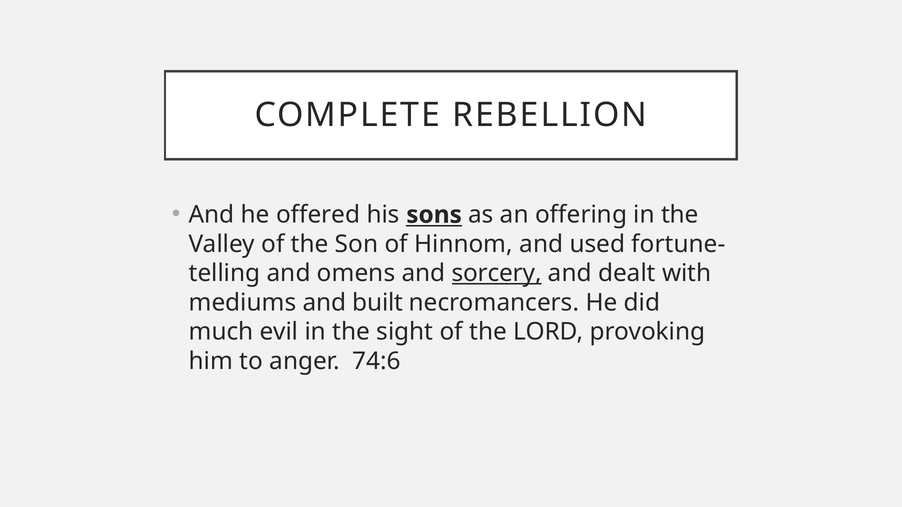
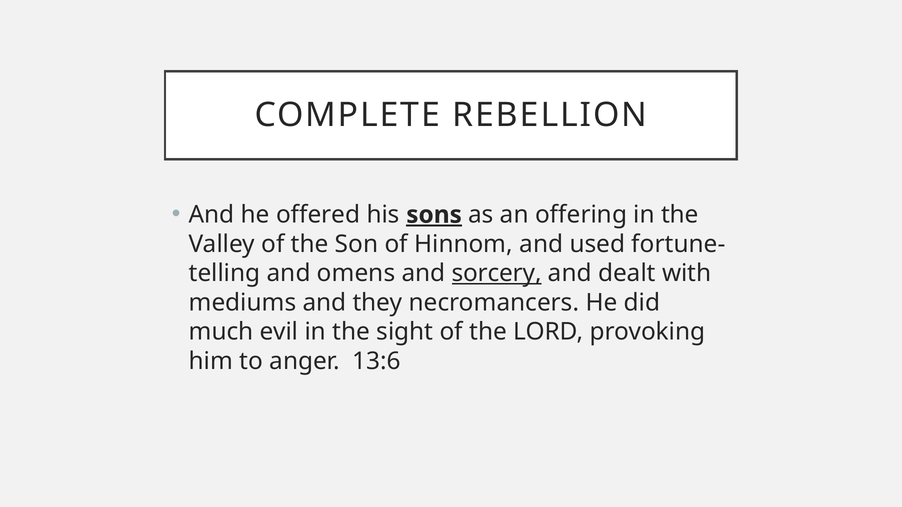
sons underline: none -> present (434, 215)
built: built -> they (378, 303)
74:6: 74:6 -> 13:6 (377, 361)
